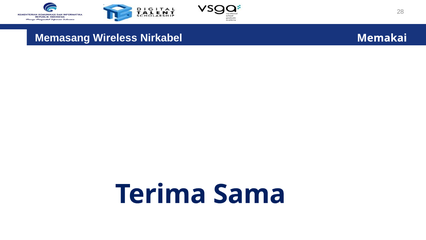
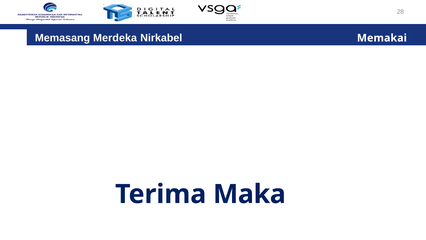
Wireless: Wireless -> Merdeka (115, 38)
Sama: Sama -> Maka (249, 194)
